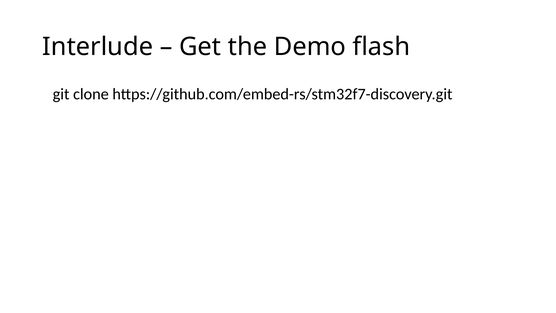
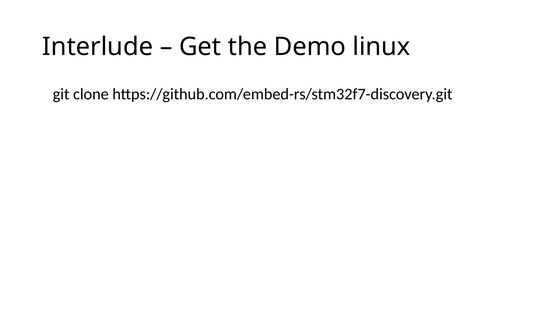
flash: flash -> linux (381, 47)
